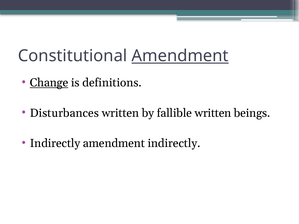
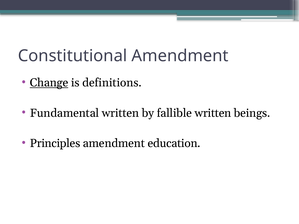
Amendment underline: present -> none (180, 56)
Disturbances: Disturbances -> Fundamental (64, 113)
Indirectly: Indirectly -> Principles (55, 143)
amendment indirectly: indirectly -> education (174, 143)
